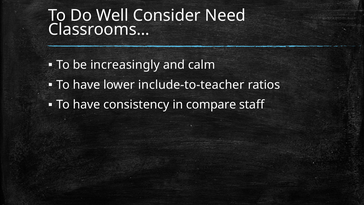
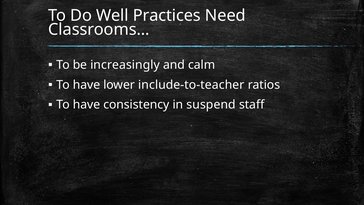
Consider: Consider -> Practices (167, 15)
compare: compare -> suspend (211, 105)
